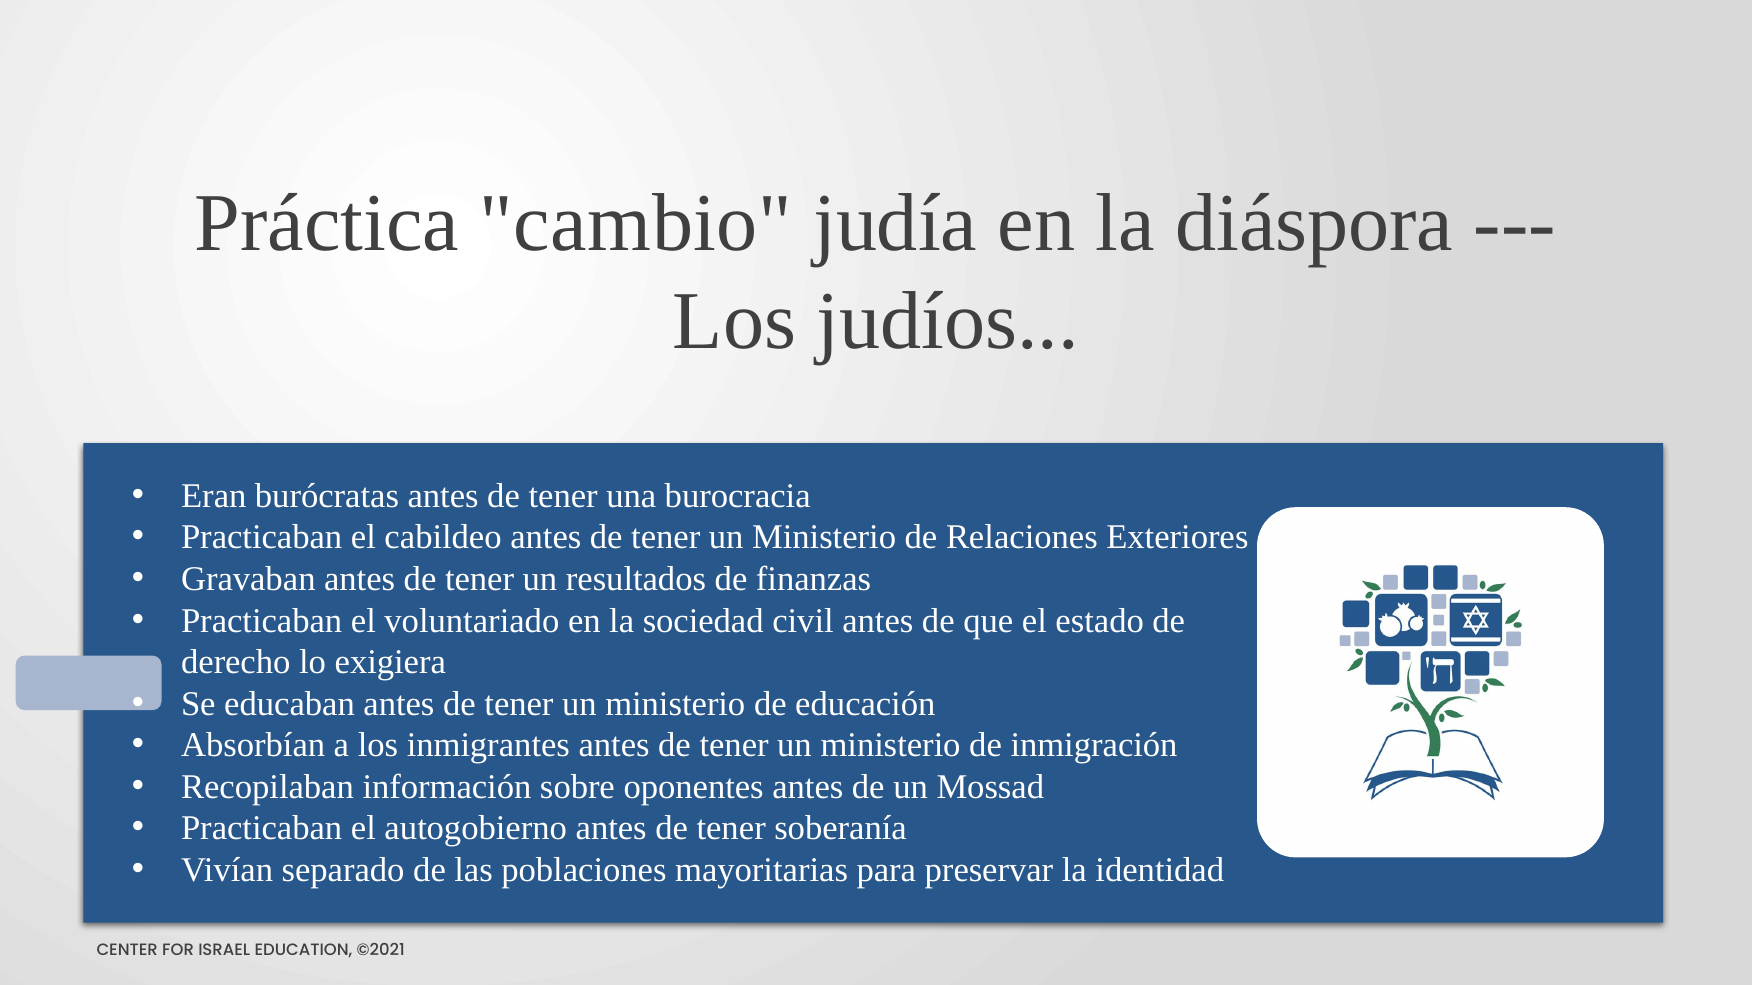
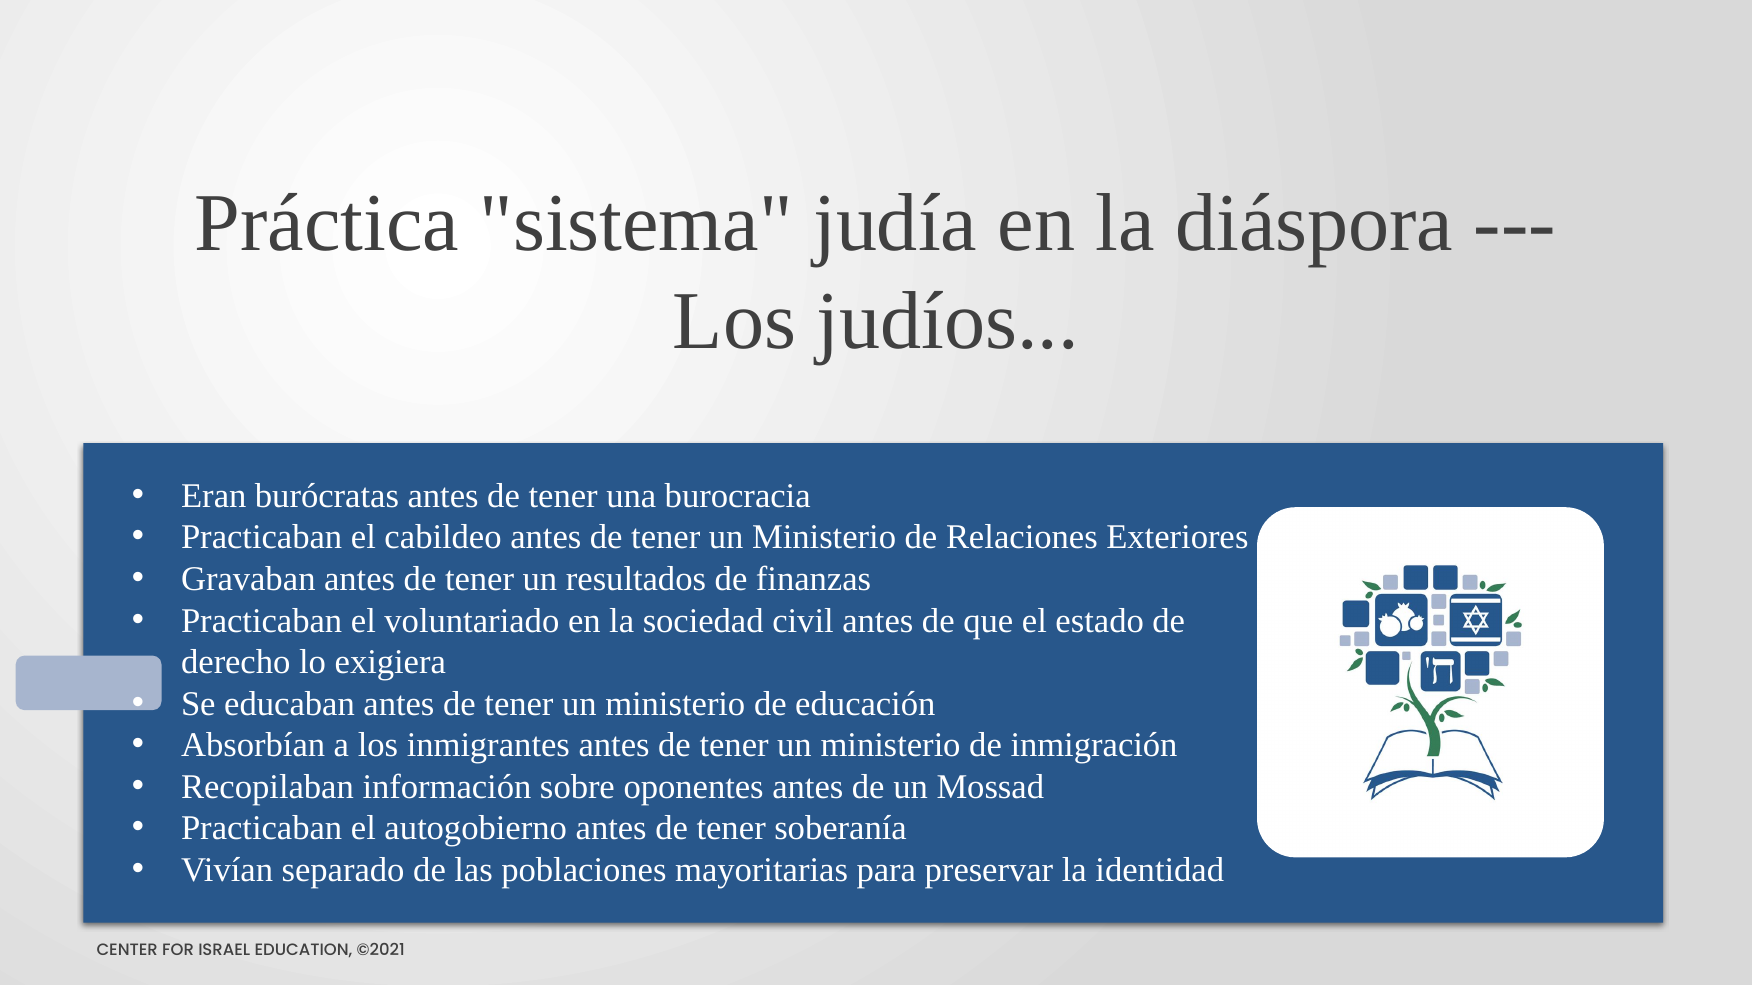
cambio: cambio -> sistema (636, 223)
